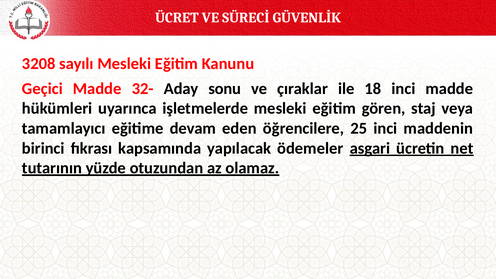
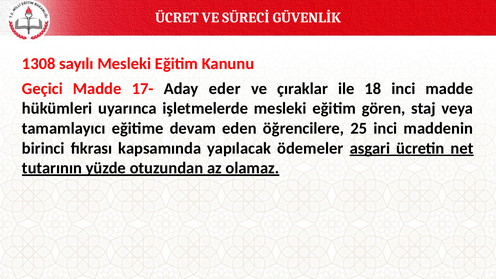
3208: 3208 -> 1308 (39, 64)
32-: 32- -> 17- (143, 89)
sonu: sonu -> eder (225, 89)
